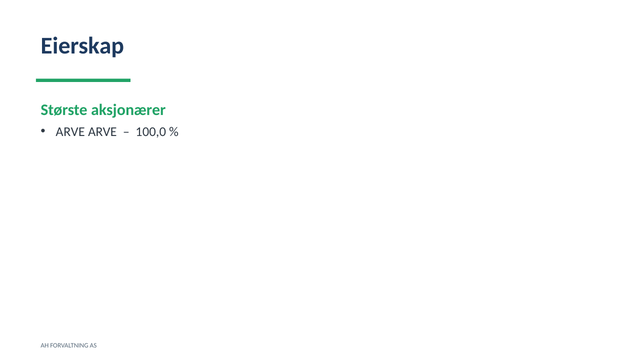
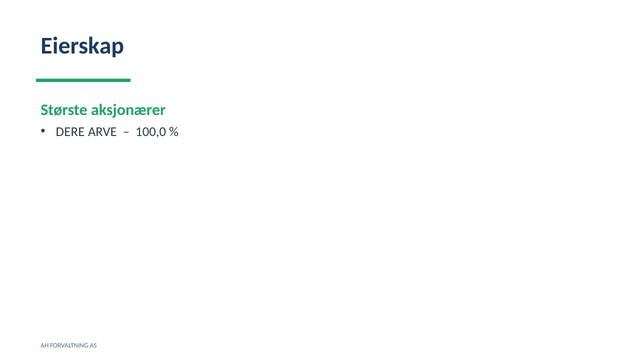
ARVE: ARVE -> DERE (70, 132)
